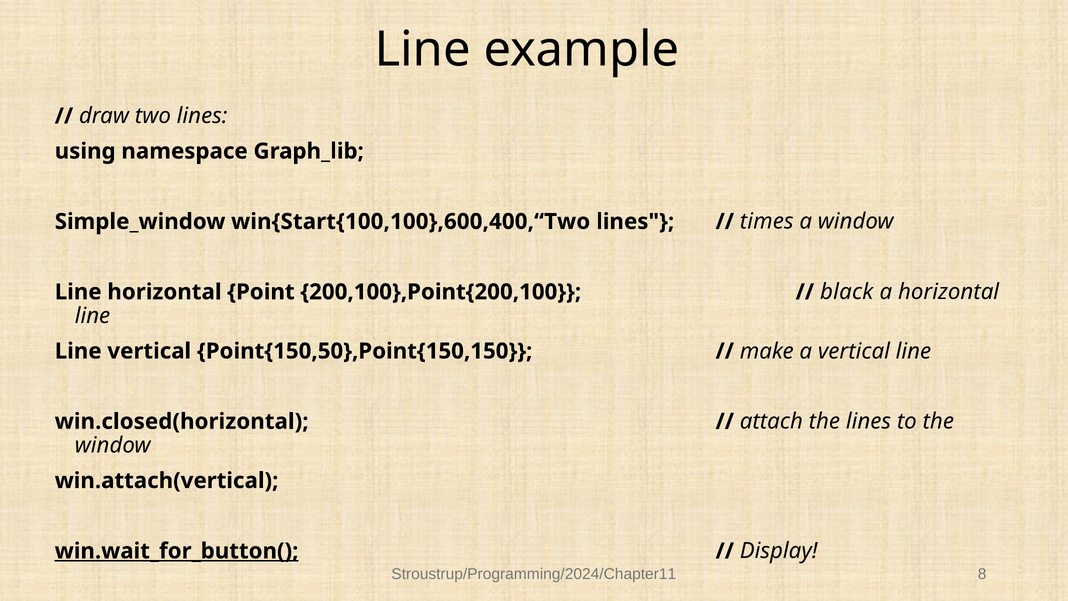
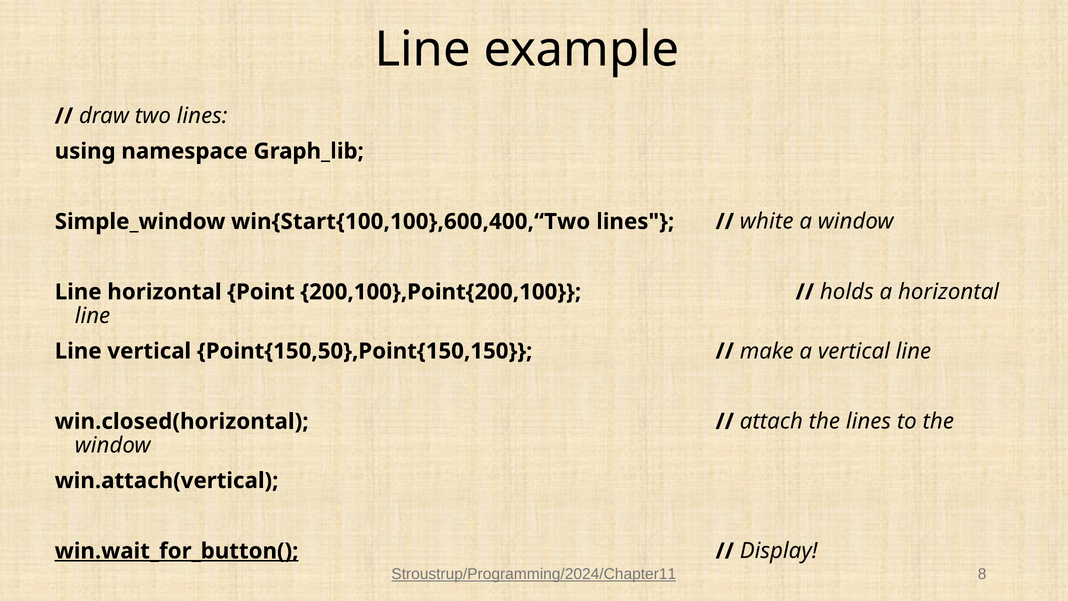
times: times -> white (767, 222)
black: black -> holds (847, 292)
Stroustrup/Programming/2024/Chapter11 underline: none -> present (534, 574)
